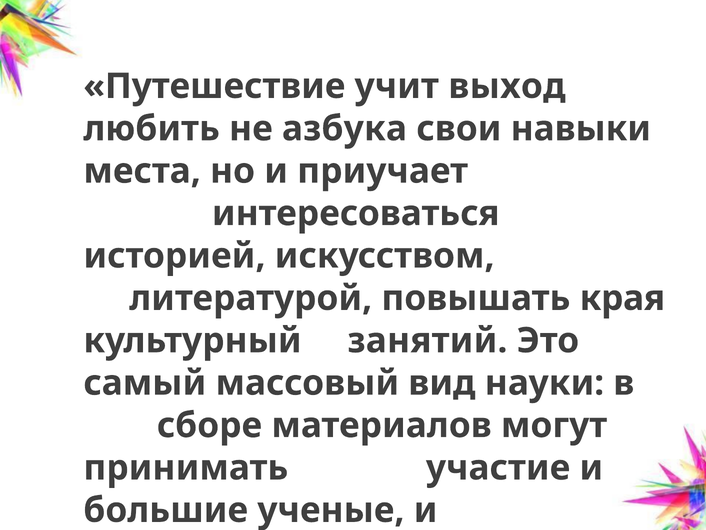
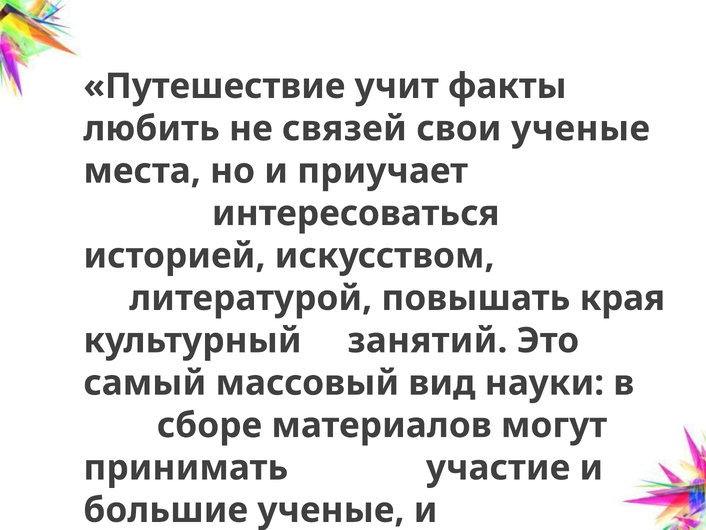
выход: выход -> факты (507, 86)
азбука: азбука -> связей (344, 129)
свои навыки: навыки -> ученые (581, 129)
